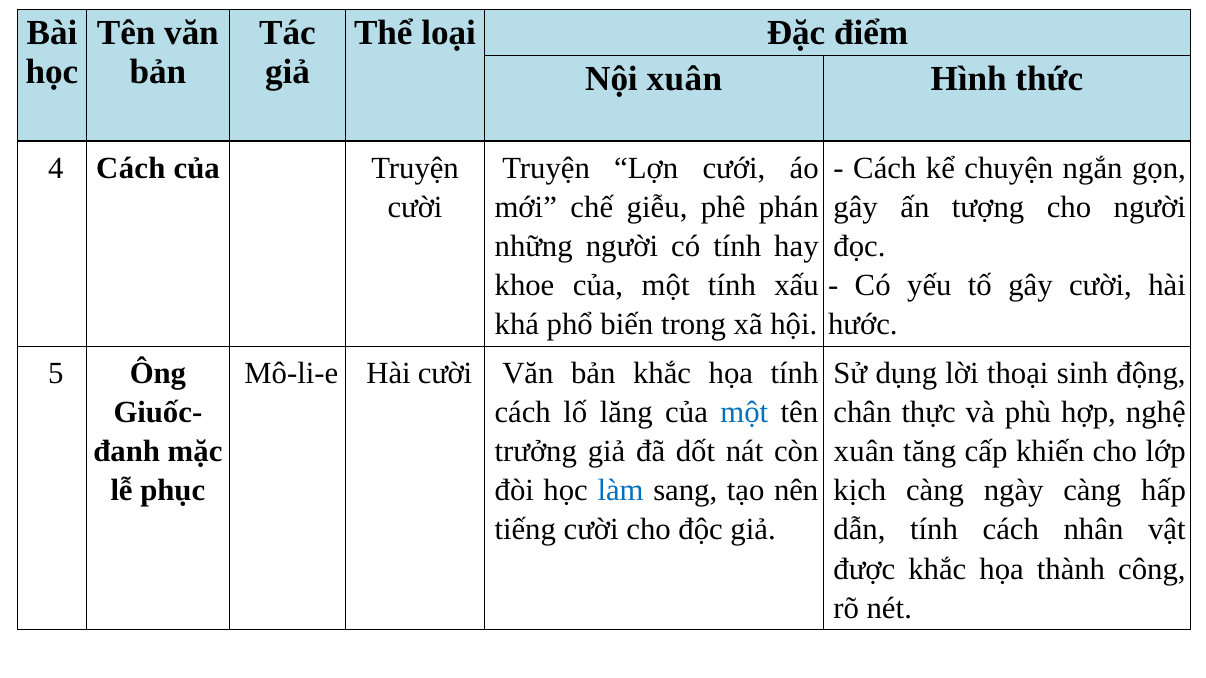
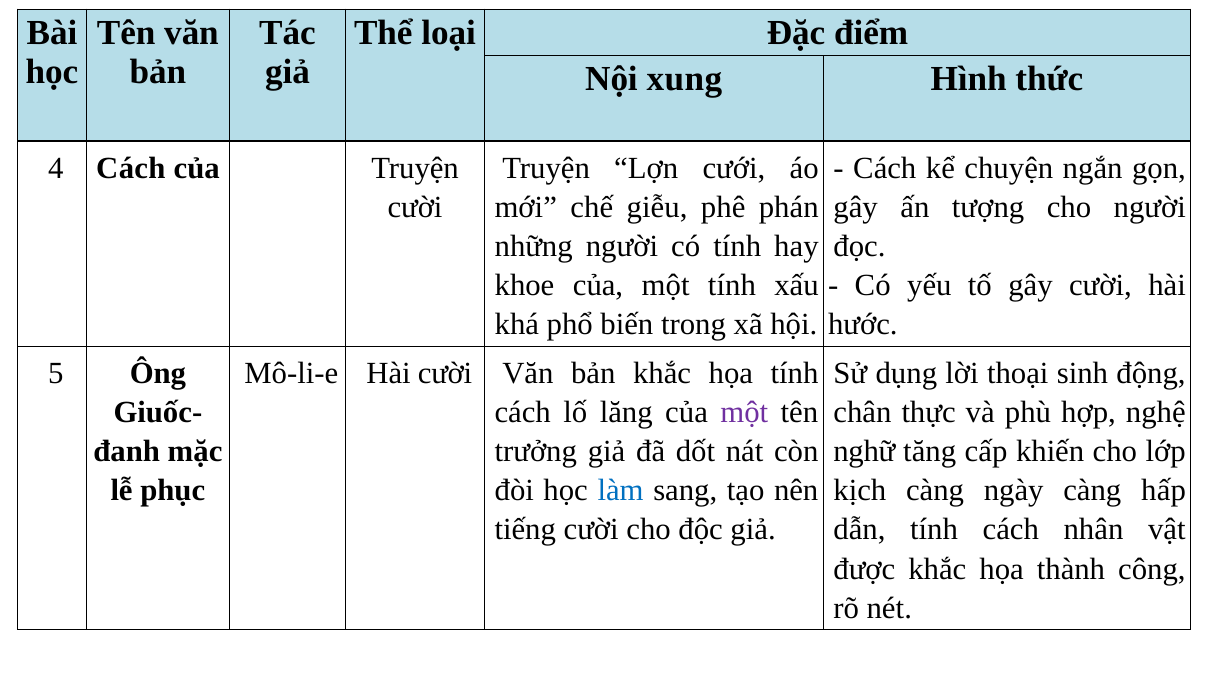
Nội xuân: xuân -> xung (684, 79)
một colour: blue -> purple (744, 413)
xuân: xuân -> nghữ (864, 452)
